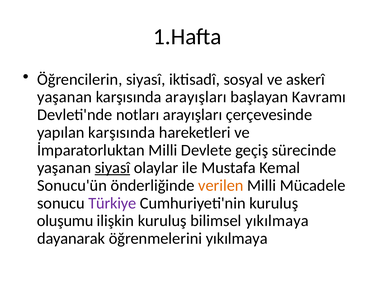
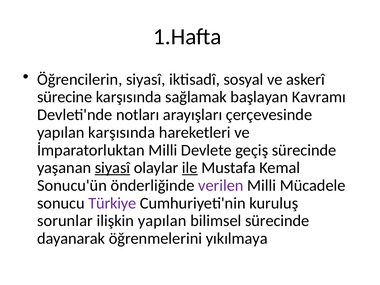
yaşanan: yaşanan -> sürecine (65, 97)
karşısında arayışları: arayışları -> sağlamak (196, 97)
ile underline: none -> present (190, 168)
verilen colour: orange -> purple (221, 185)
oluşumu: oluşumu -> sorunlar (65, 221)
ilişkin kuruluş: kuruluş -> yapılan (162, 221)
bilimsel yıkılmaya: yıkılmaya -> sürecinde (277, 221)
